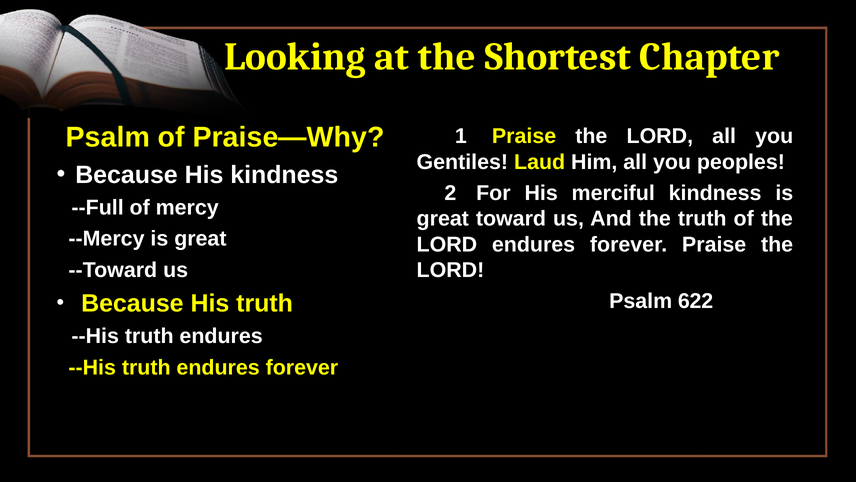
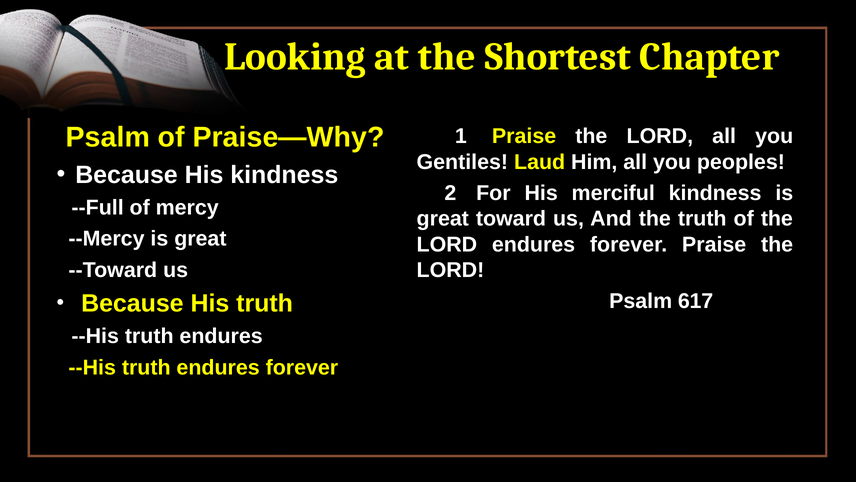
622: 622 -> 617 (696, 301)
